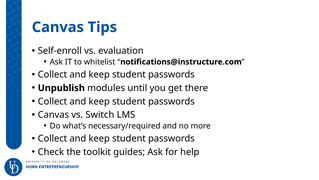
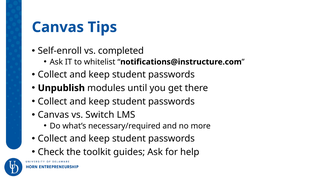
evaluation: evaluation -> completed (121, 51)
